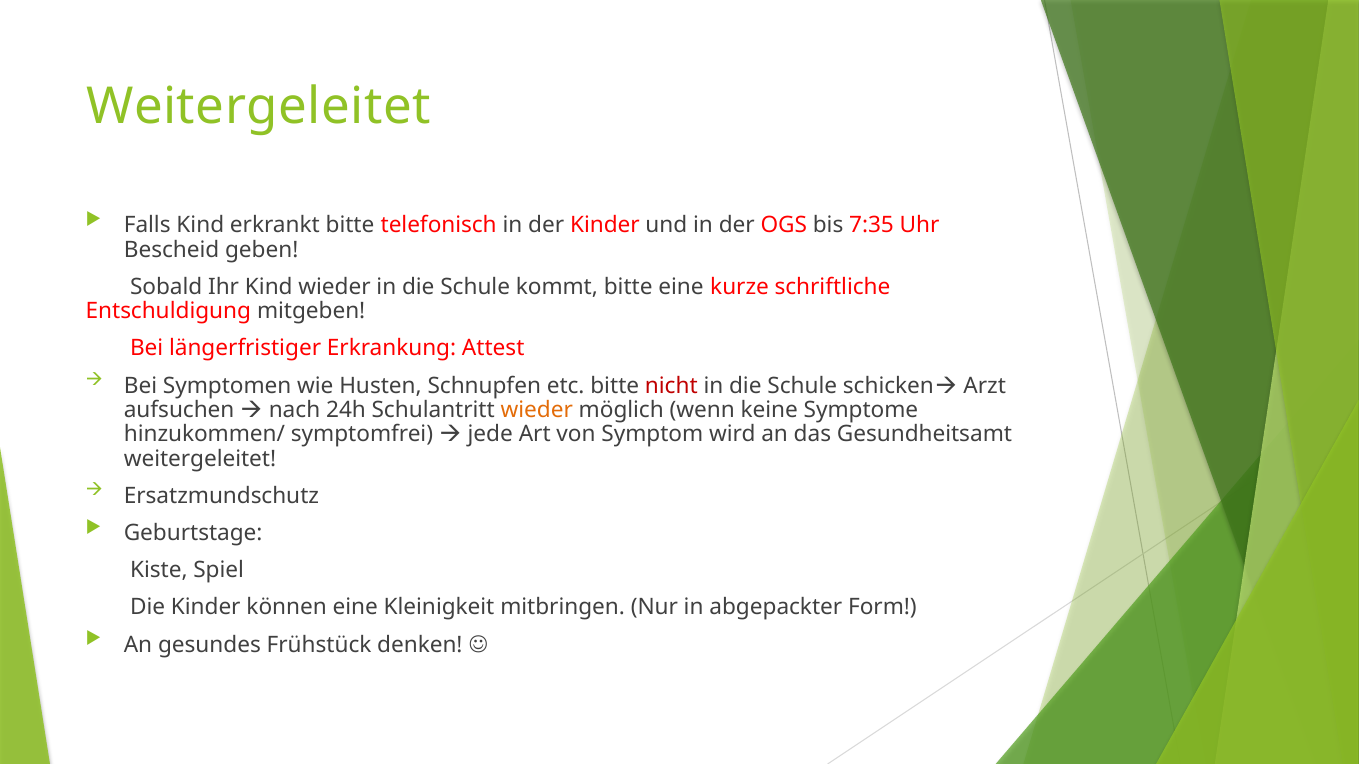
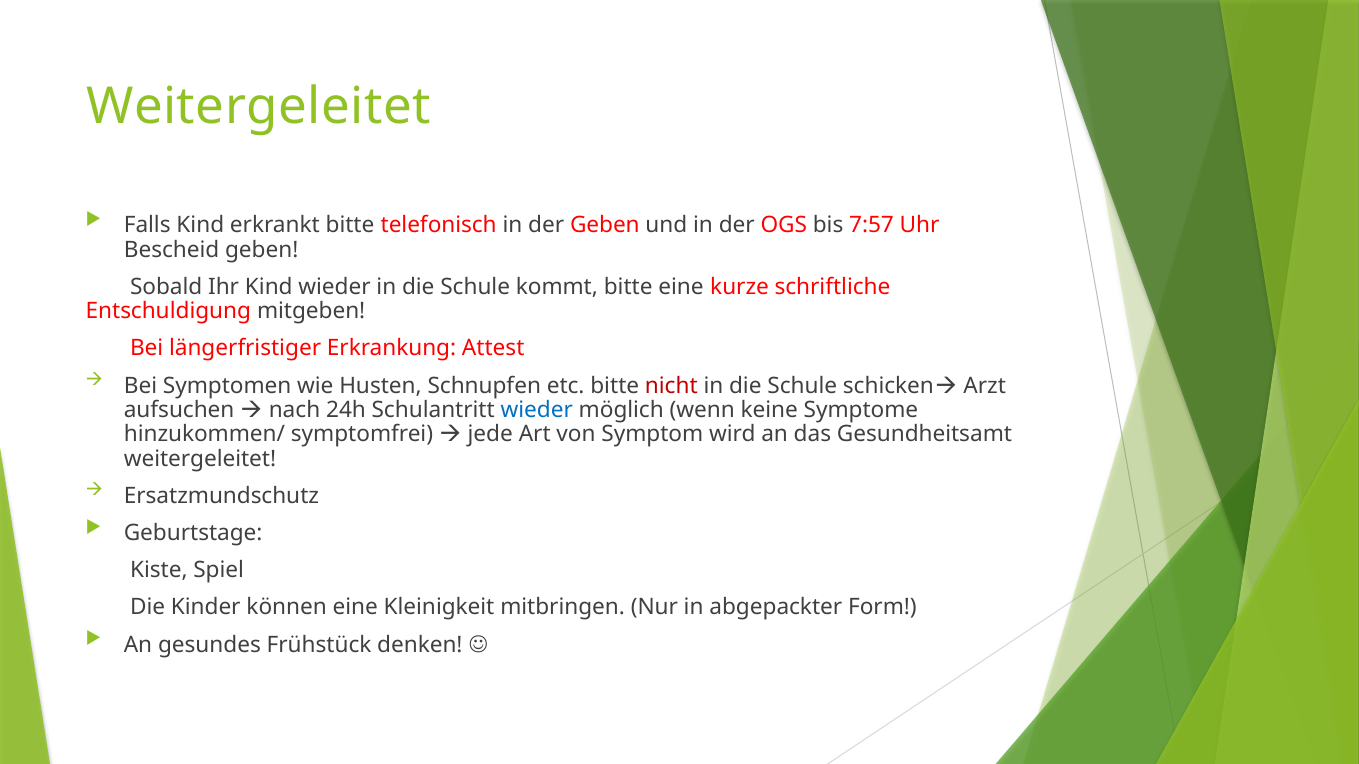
der Kinder: Kinder -> Geben (605, 226)
7:35: 7:35 -> 7:57 (872, 226)
wieder colour: orange -> blue (537, 410)
